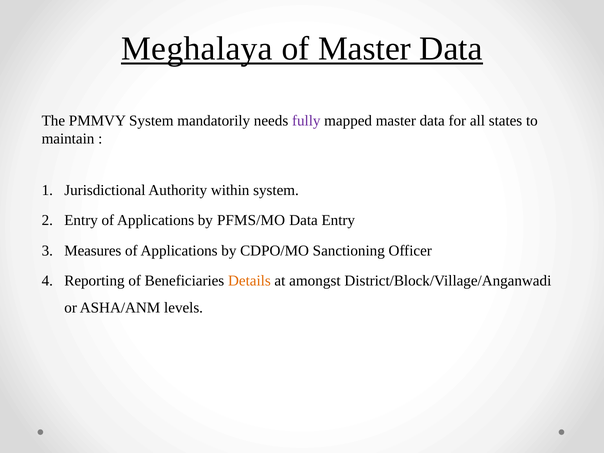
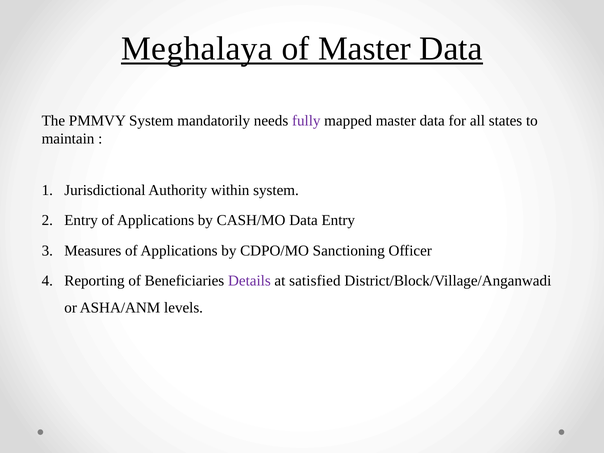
PFMS/MO: PFMS/MO -> CASH/MO (251, 220)
Details colour: orange -> purple (249, 281)
amongst: amongst -> satisfied (315, 281)
